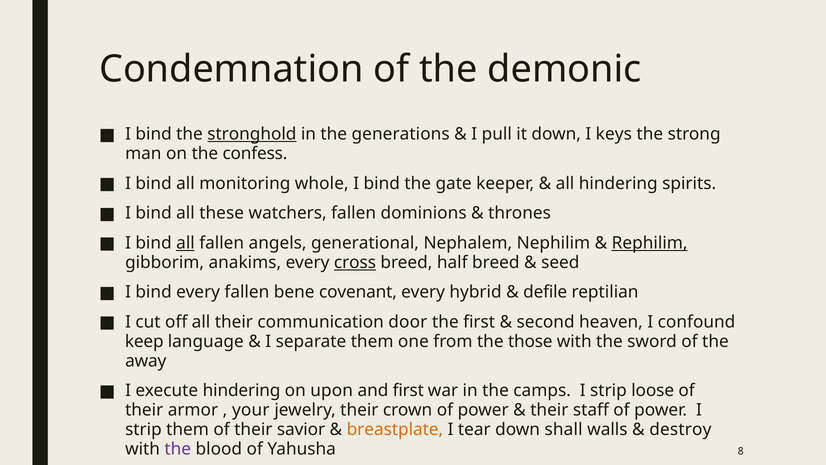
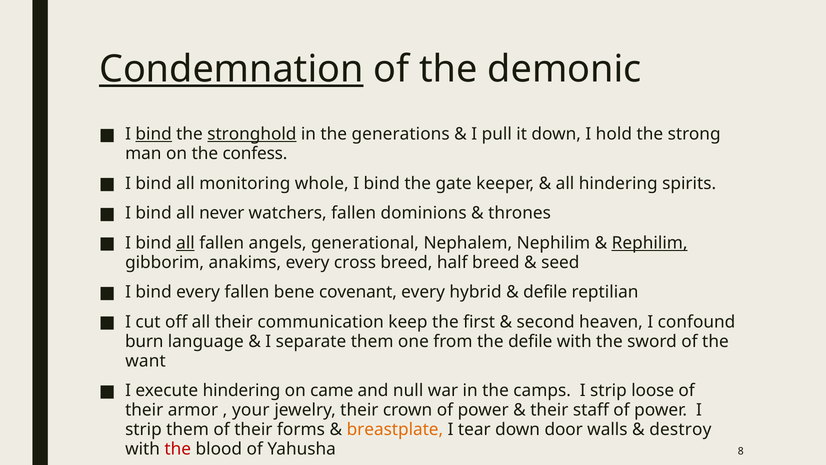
Condemnation underline: none -> present (231, 69)
bind underline: none -> present (154, 134)
keys: keys -> hold (614, 134)
these: these -> never (222, 213)
cross underline: present -> none (355, 262)
door: door -> keep (408, 322)
keep: keep -> burn (144, 341)
the those: those -> defile (530, 341)
away: away -> want (146, 361)
upon: upon -> came (332, 390)
and first: first -> null (408, 390)
savior: savior -> forms (301, 429)
shall: shall -> door (564, 429)
the colour: purple -> red (178, 449)
